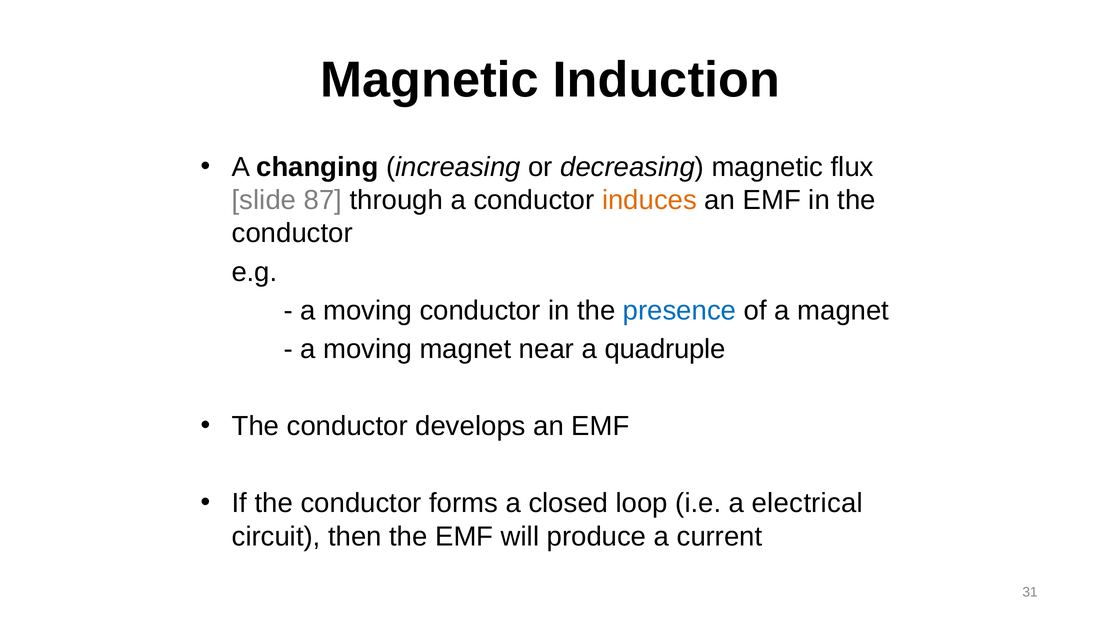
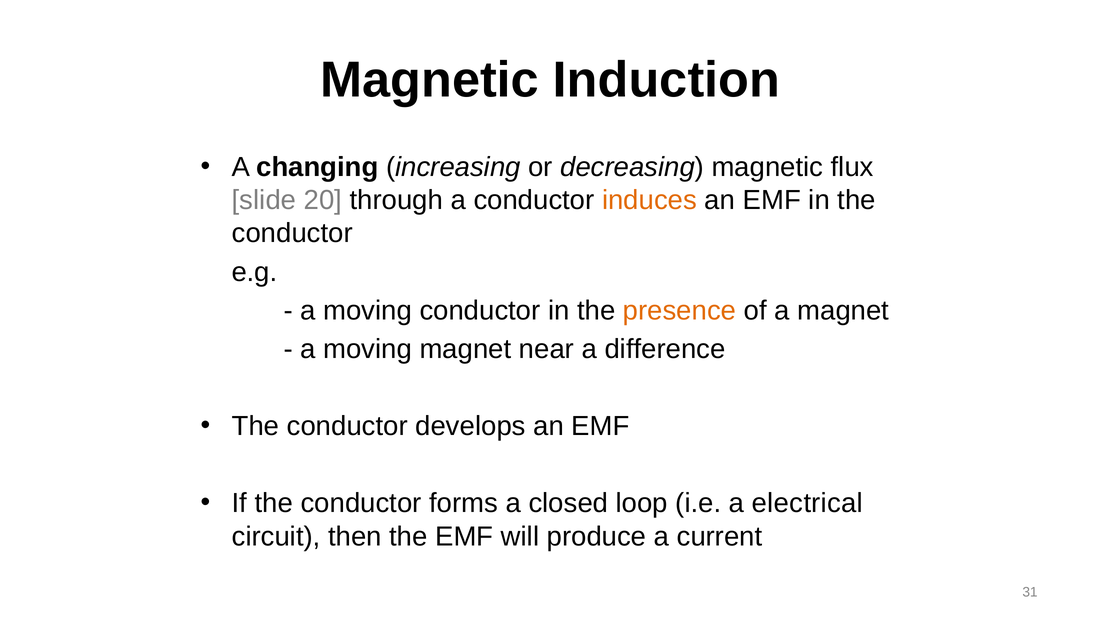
87: 87 -> 20 (323, 200)
presence colour: blue -> orange (680, 310)
quadruple: quadruple -> difference (665, 349)
